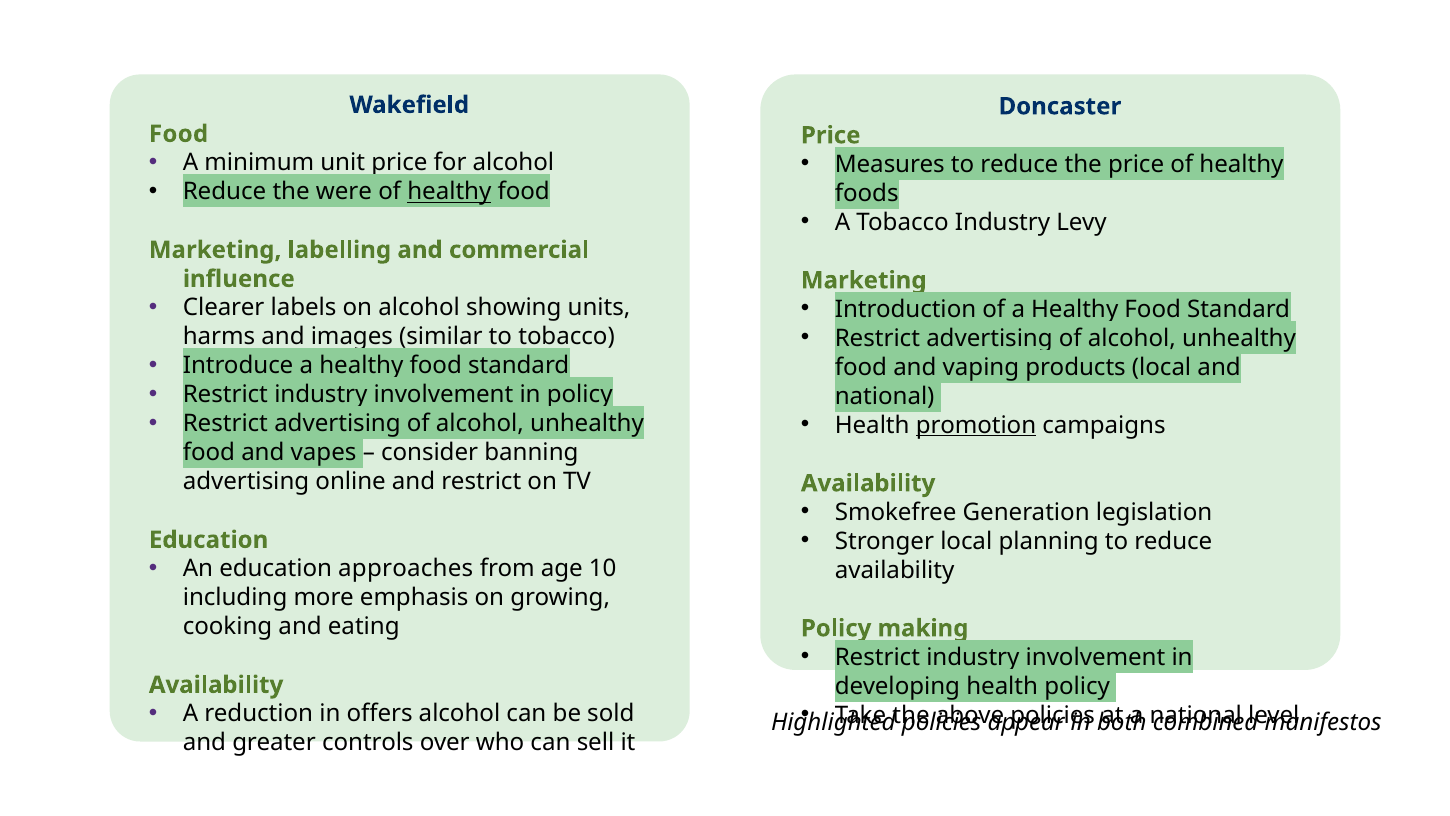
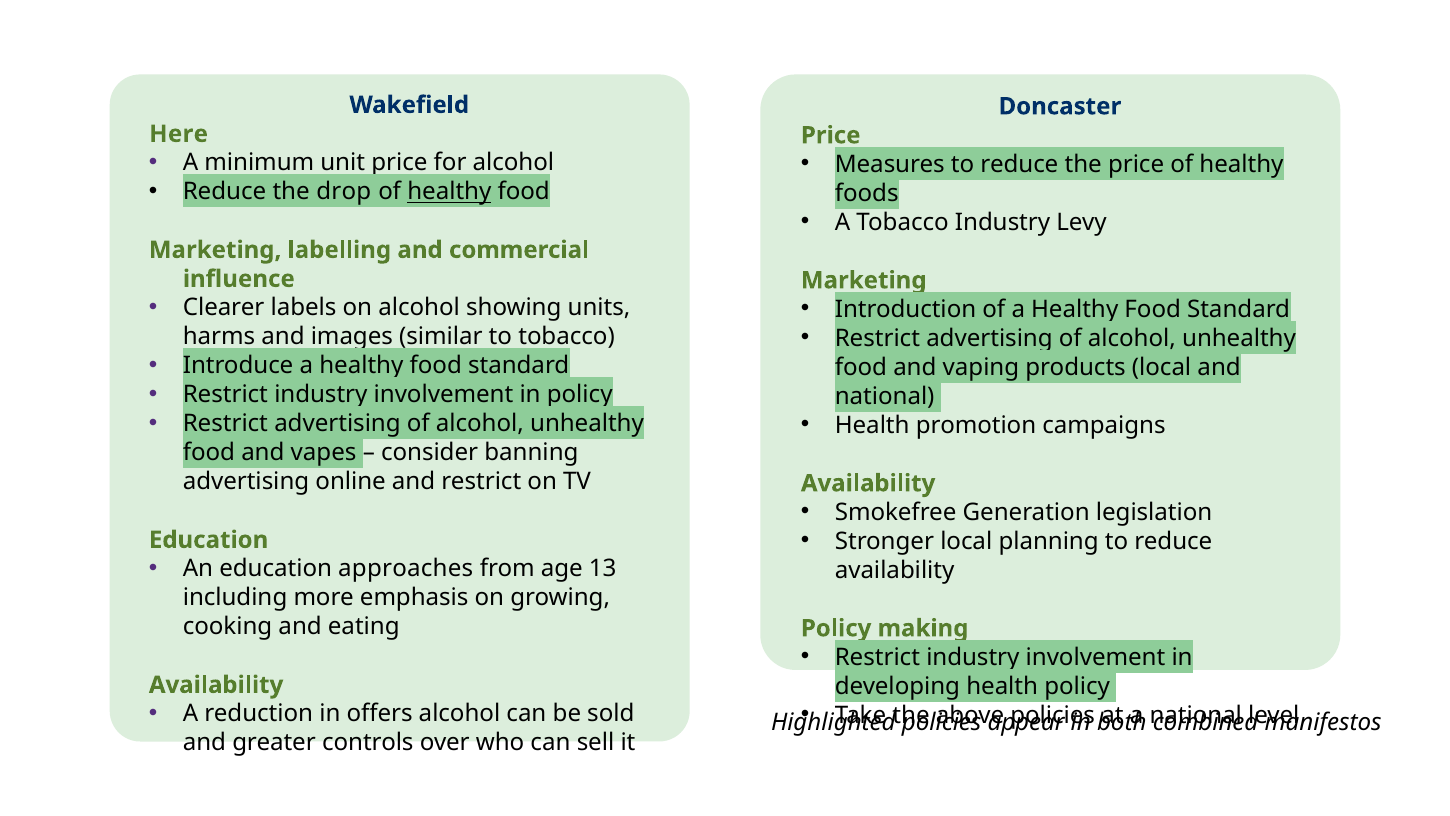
Food: Food -> Here (179, 134)
were: were -> drop (344, 192)
promotion underline: present -> none (976, 425)
10: 10 -> 13 (603, 569)
